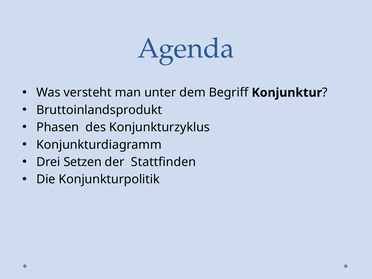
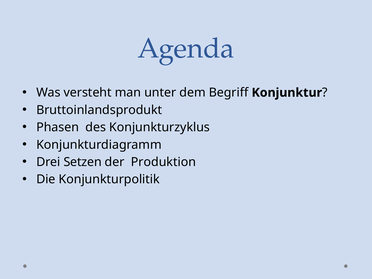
Stattfinden: Stattfinden -> Produktion (163, 162)
